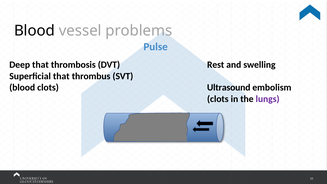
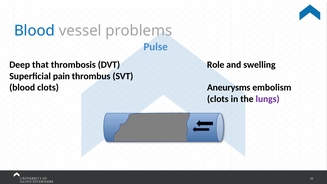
Blood colour: black -> blue (34, 31)
Rest: Rest -> Role (216, 65)
Superficial that: that -> pain (61, 76)
Ultrasound: Ultrasound -> Aneurysms (229, 88)
